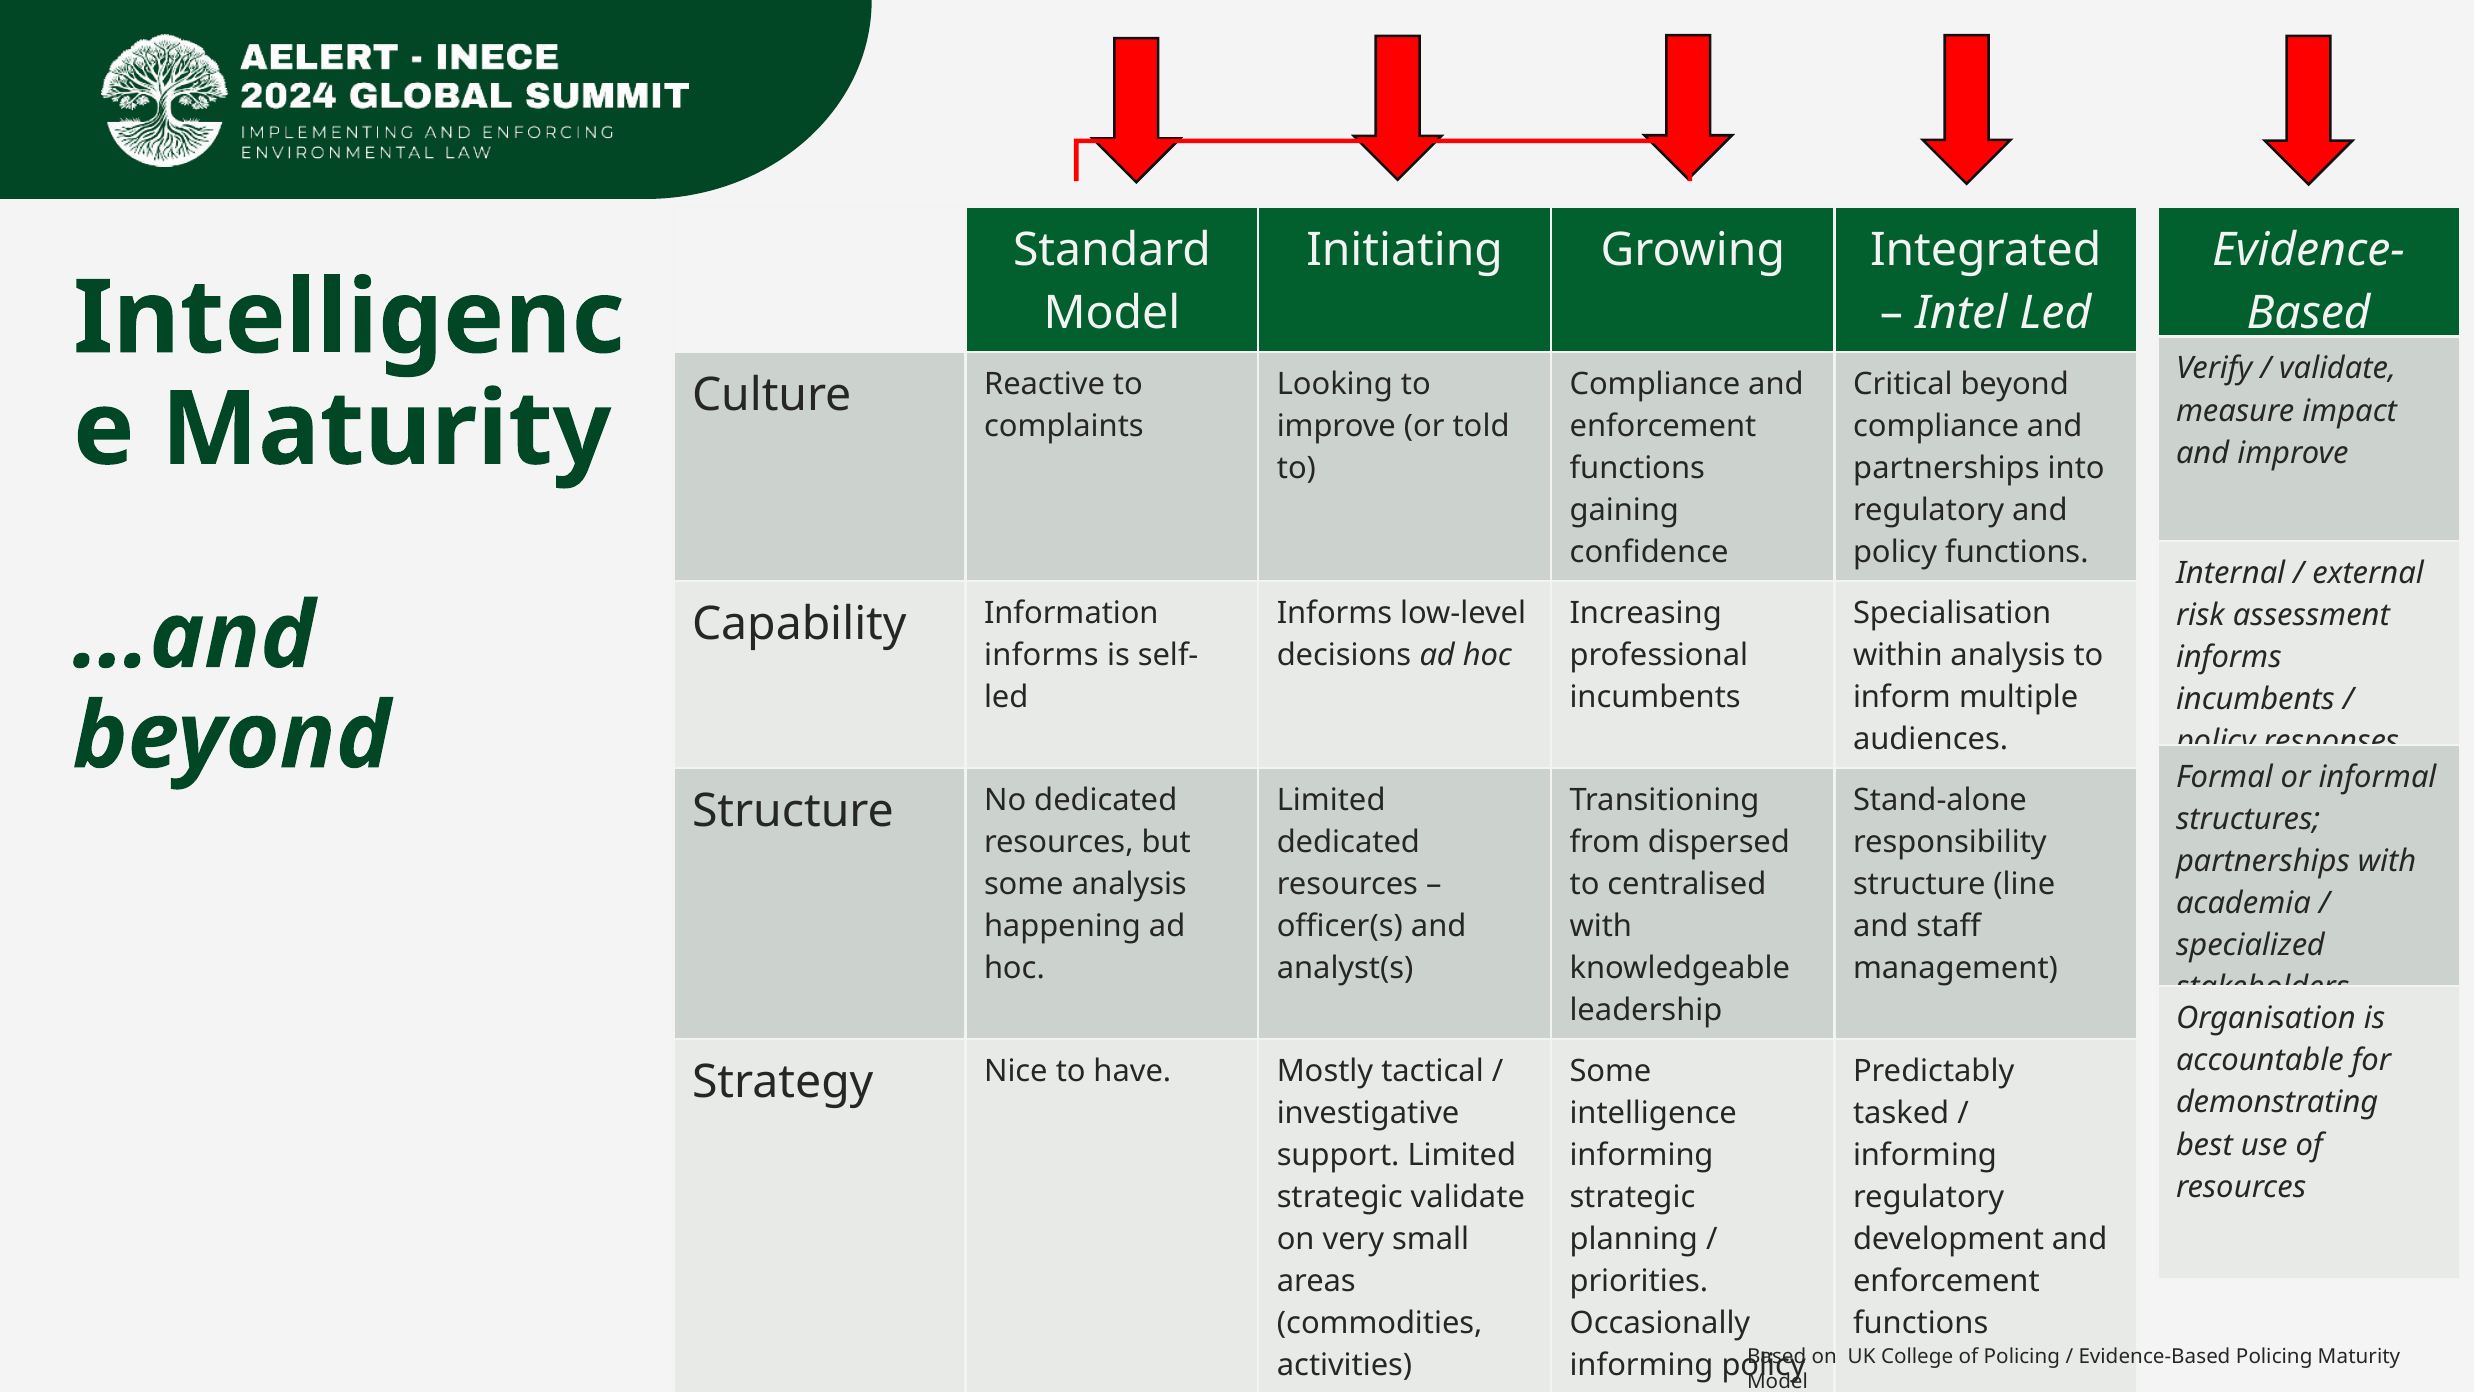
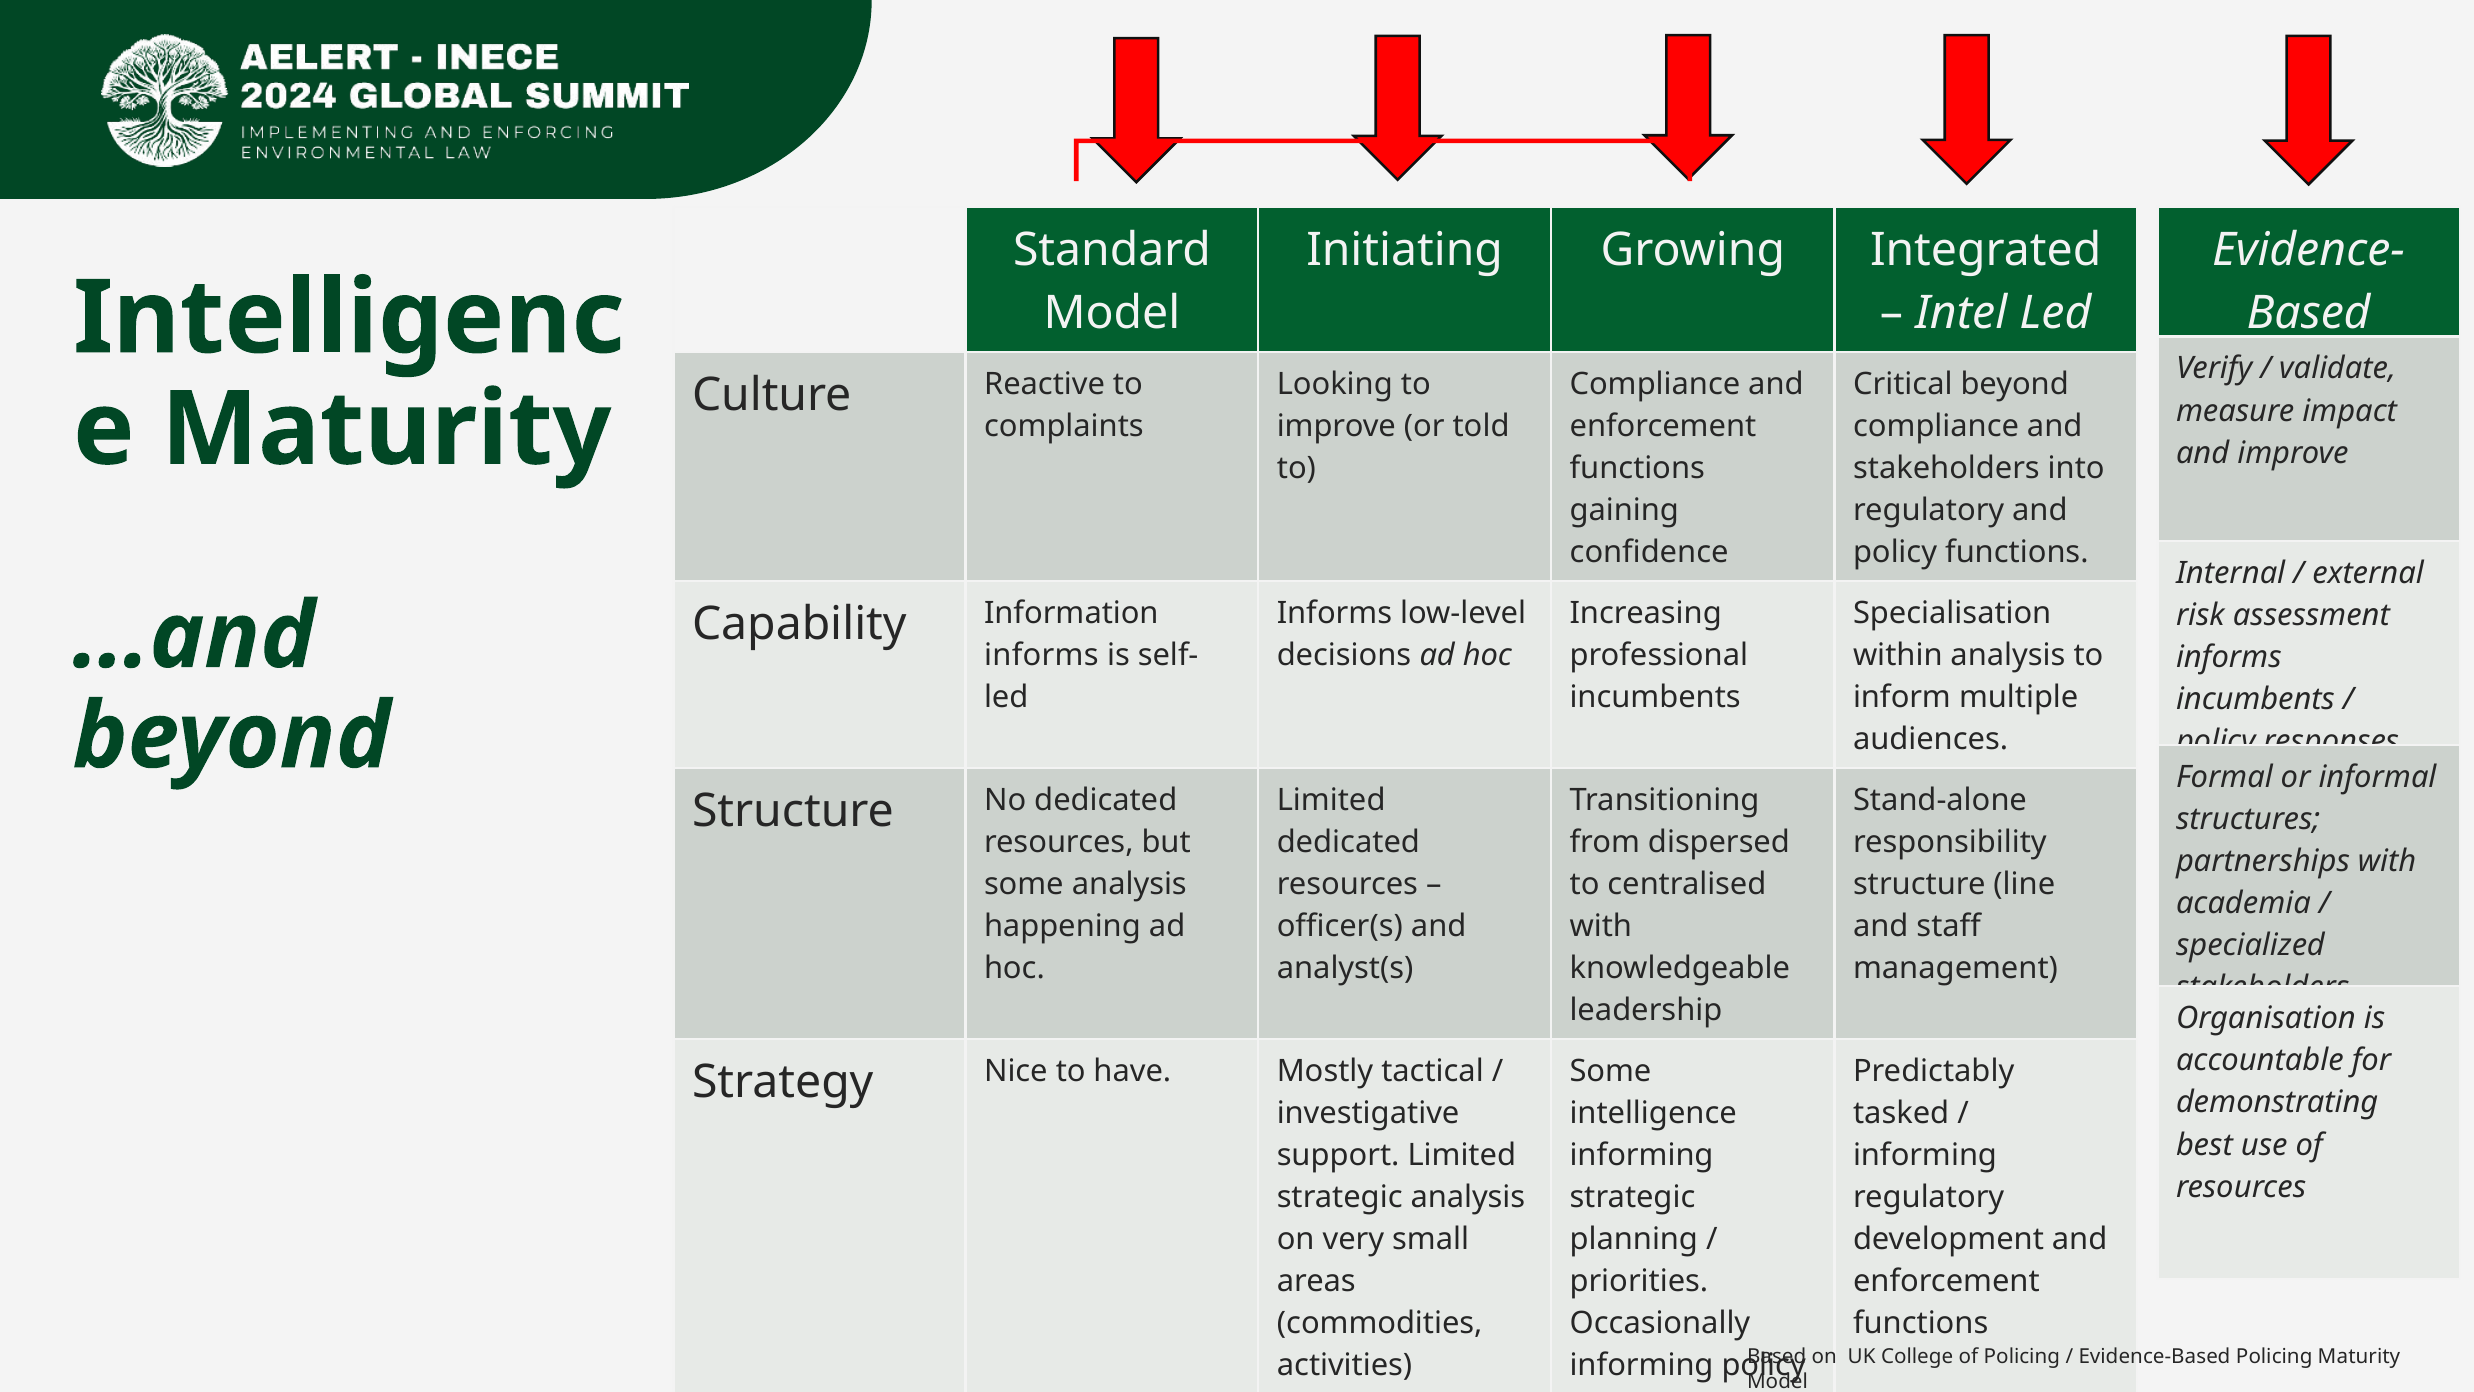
partnerships: partnerships -> stakeholders (1946, 468)
strategic validate: validate -> analysis (1468, 1197)
